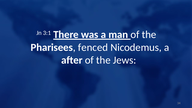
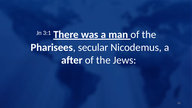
fenced: fenced -> secular (93, 47)
